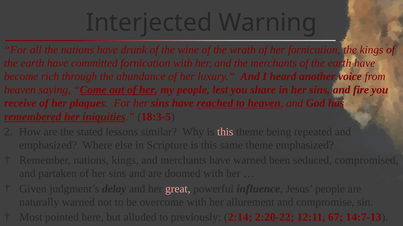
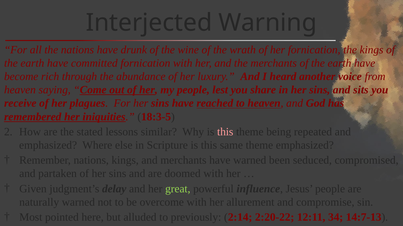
fire: fire -> sits (361, 90)
great colour: pink -> light green (178, 189)
67: 67 -> 34 (336, 218)
